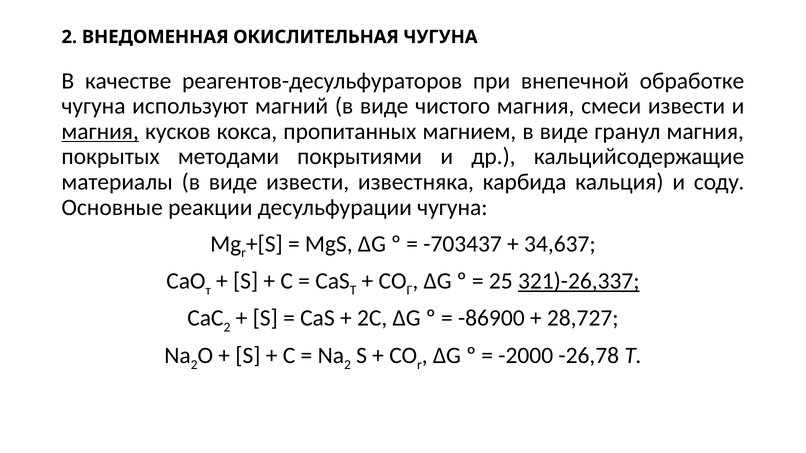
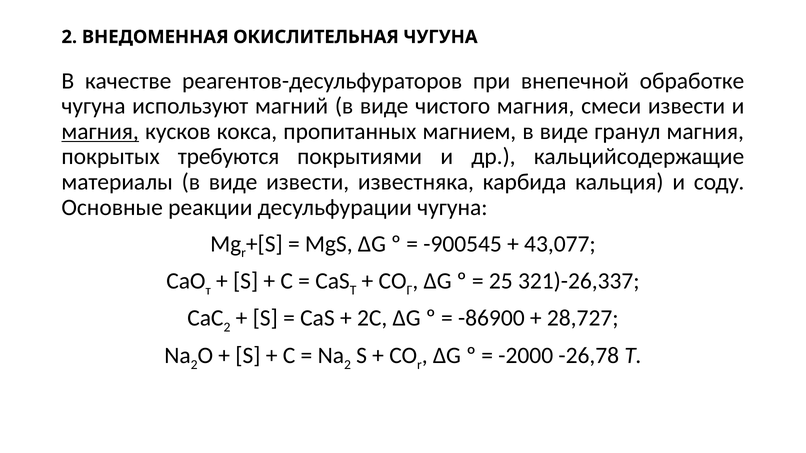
методами: методами -> требуются (229, 157)
-703437: -703437 -> -900545 (463, 244)
34,637: 34,637 -> 43,077 (560, 244)
321)-26,337 underline: present -> none (579, 281)
